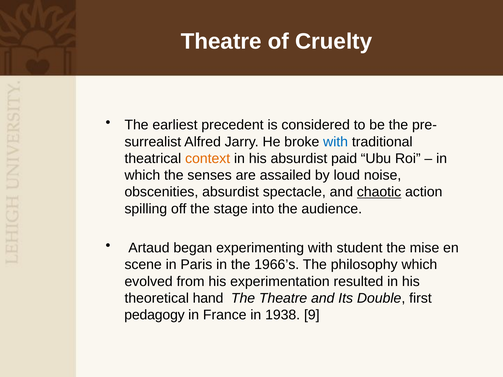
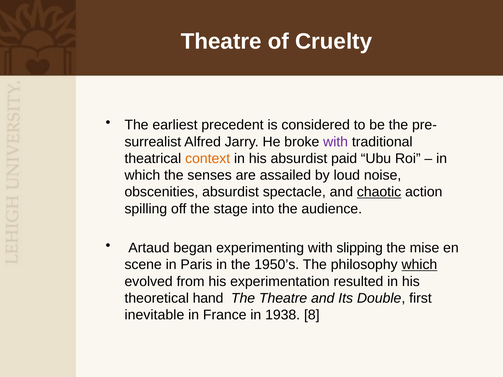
with colour: blue -> purple (336, 142)
student: student -> slipping (360, 248)
1966’s: 1966’s -> 1950’s (277, 265)
which underline: none -> present (419, 265)
pedagogy: pedagogy -> inevitable (154, 315)
9: 9 -> 8 (312, 315)
